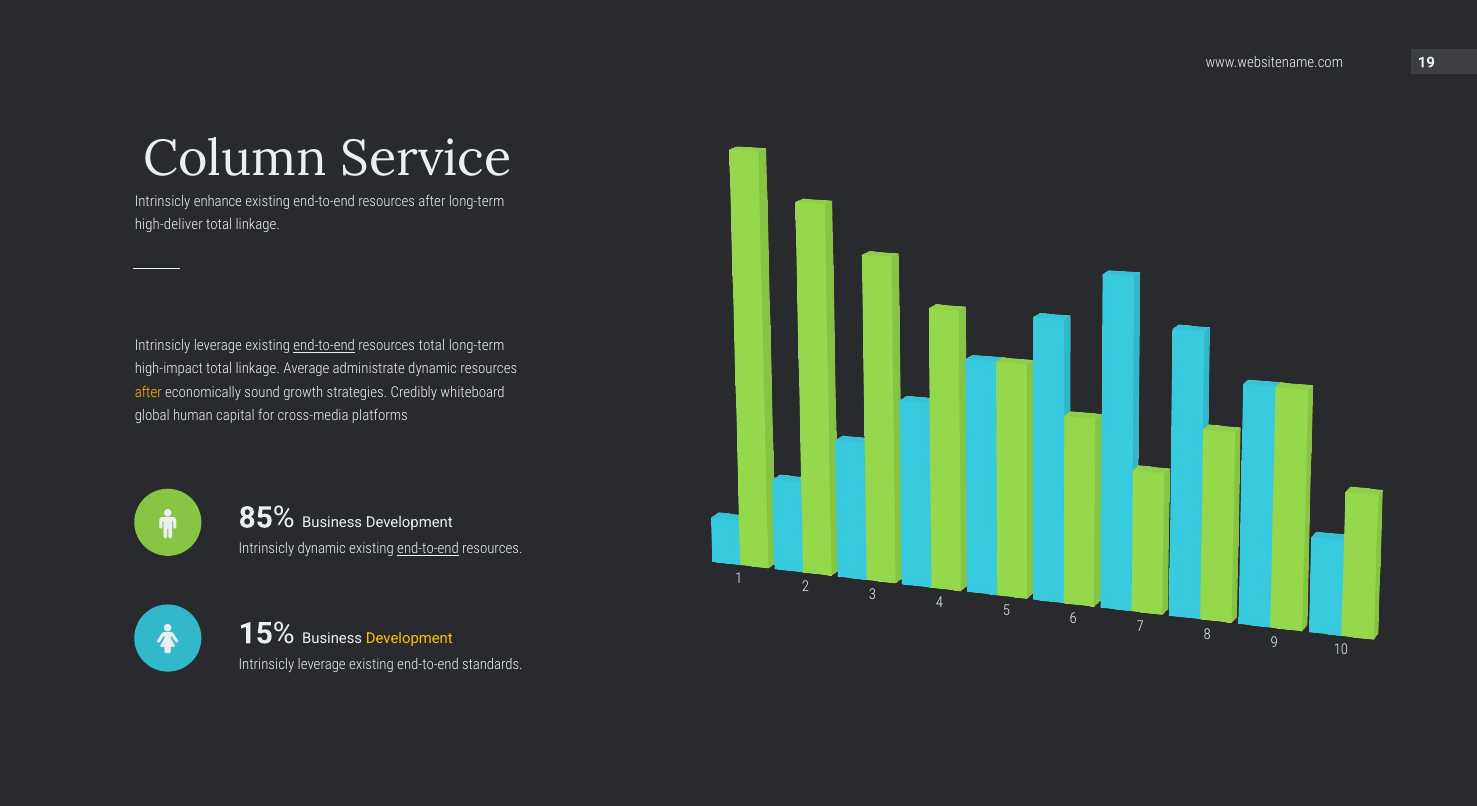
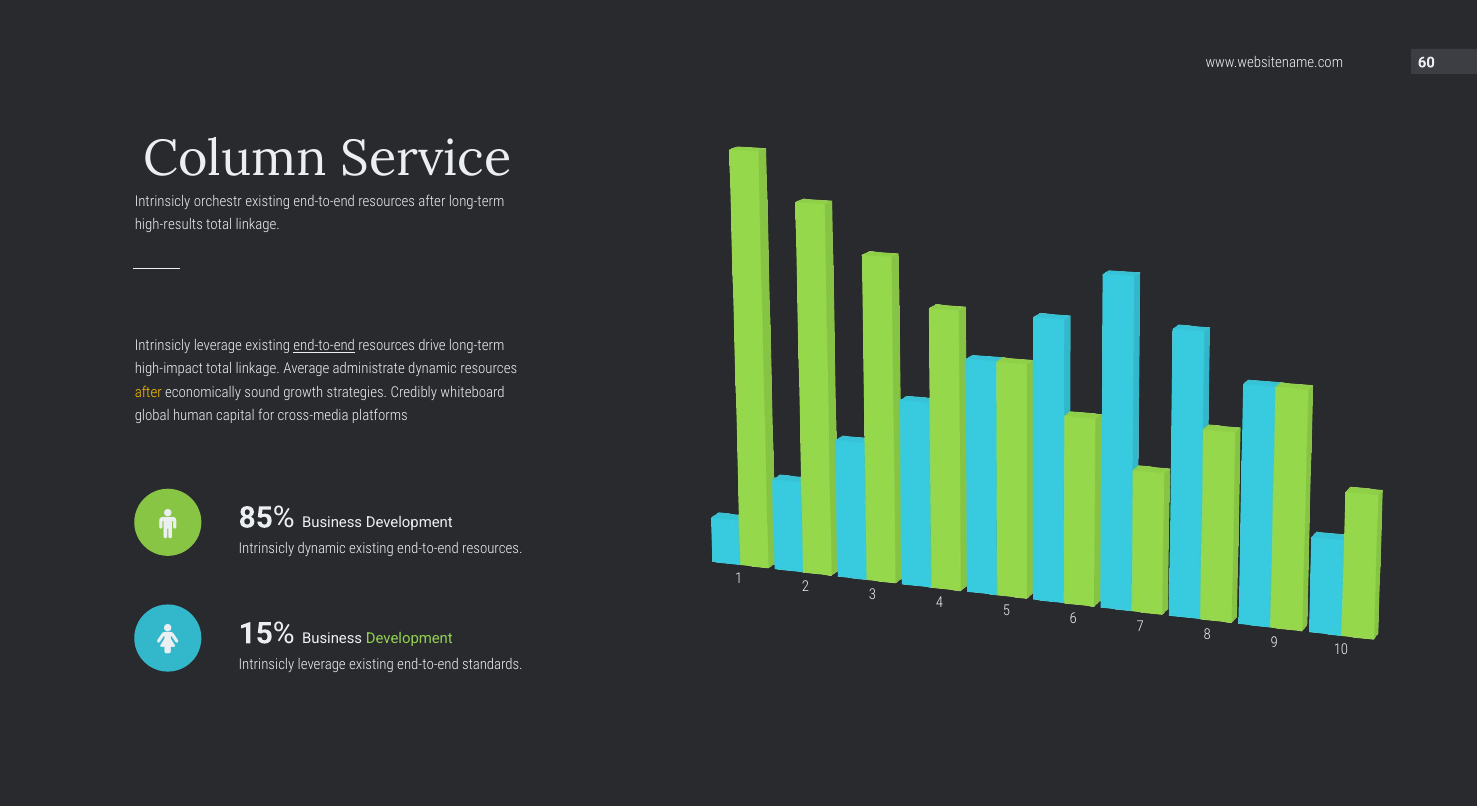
19: 19 -> 60 (1426, 62)
enhance: enhance -> orchestr (218, 201)
high-deliver: high-deliver -> high-results (169, 225)
resources total: total -> drive (432, 346)
end-to-end underline: present -> none (428, 549)
Development colour: yellow -> light green (409, 638)
